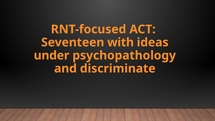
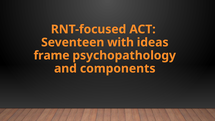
under: under -> frame (52, 55)
discriminate: discriminate -> components (118, 68)
